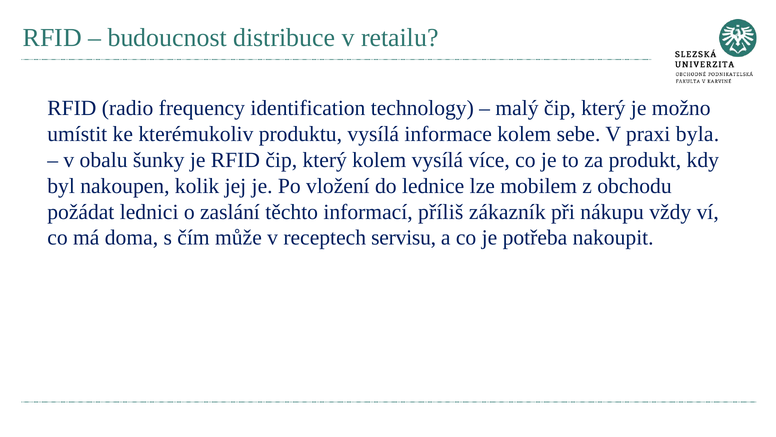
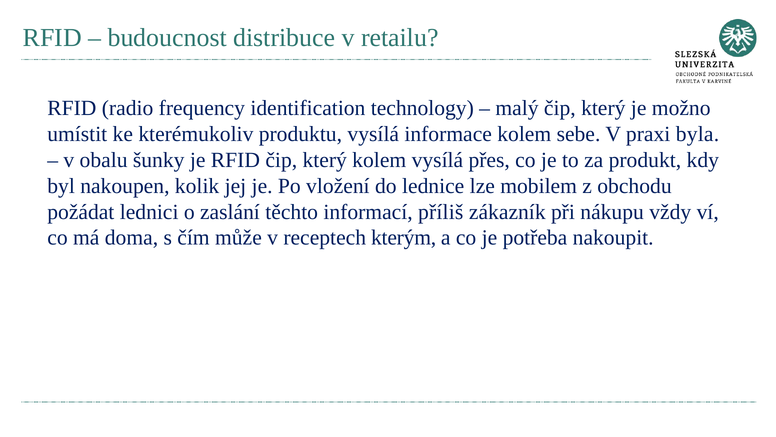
více: více -> přes (489, 160)
servisu: servisu -> kterým (404, 238)
